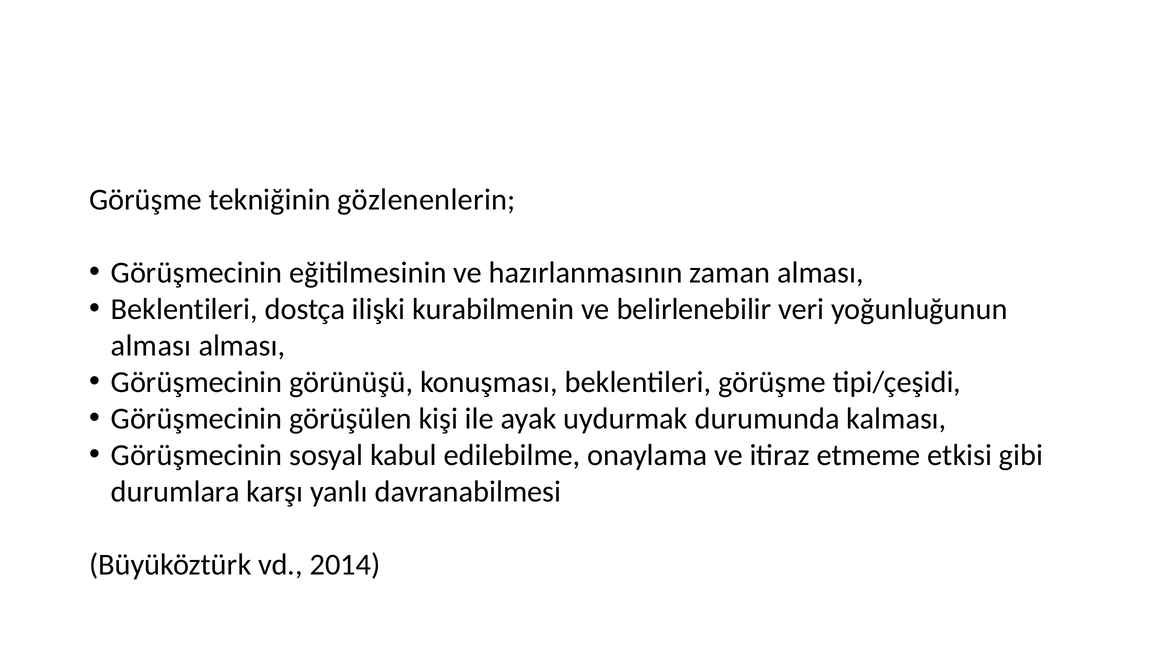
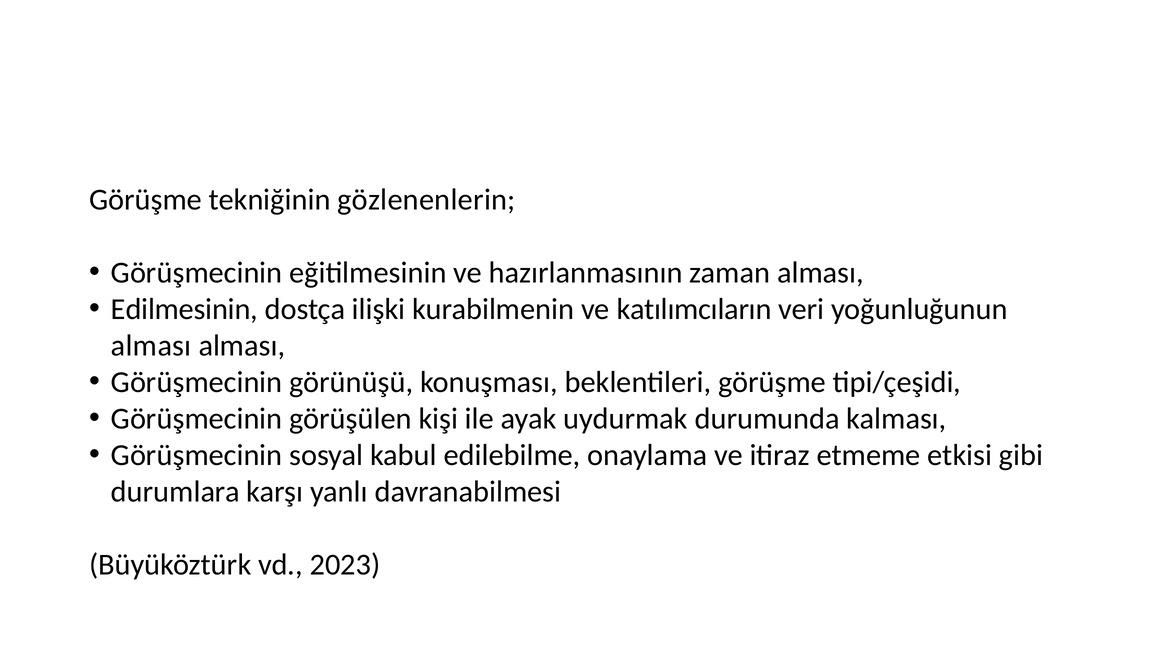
Beklentileri: Beklentileri -> Edilmesinin (184, 309)
belirlenebilir: belirlenebilir -> katılımcıların (694, 309)
2014: 2014 -> 2023 (345, 565)
